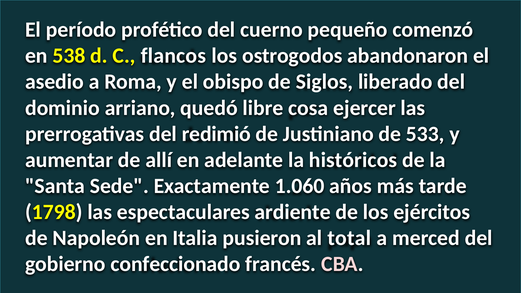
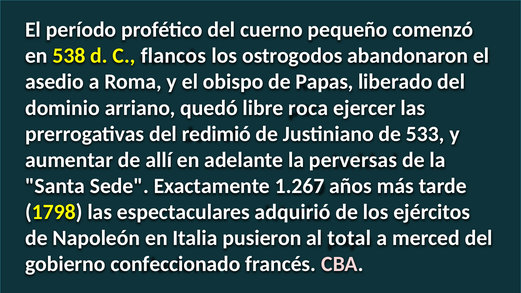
Siglos: Siglos -> Papas (325, 82)
cosa: cosa -> roca (308, 108)
históricos: históricos -> perversas (353, 160)
1.060: 1.060 -> 1.267 (300, 186)
ardiente: ardiente -> adquirió (293, 212)
